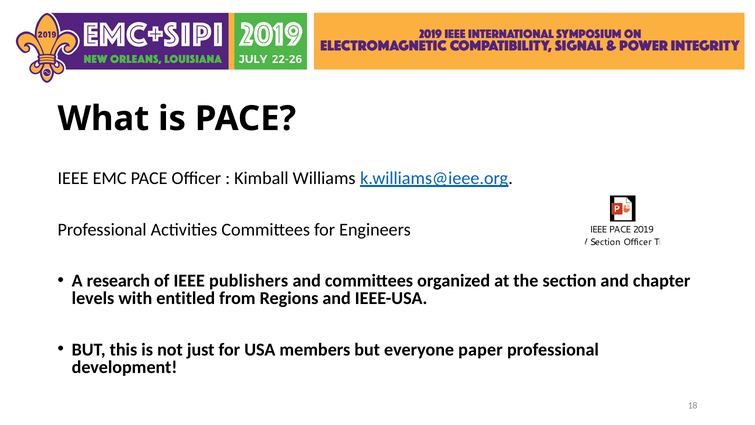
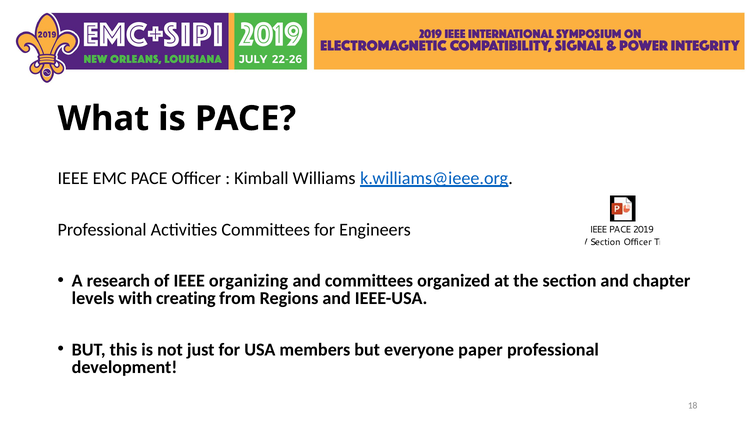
publishers: publishers -> organizing (249, 281)
entitled: entitled -> creating (186, 298)
